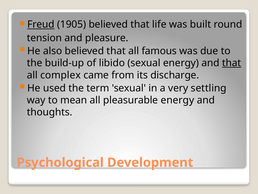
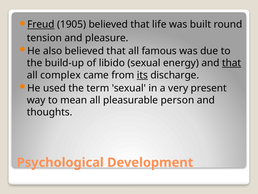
its underline: none -> present (142, 75)
settling: settling -> present (209, 88)
pleasurable energy: energy -> person (177, 100)
